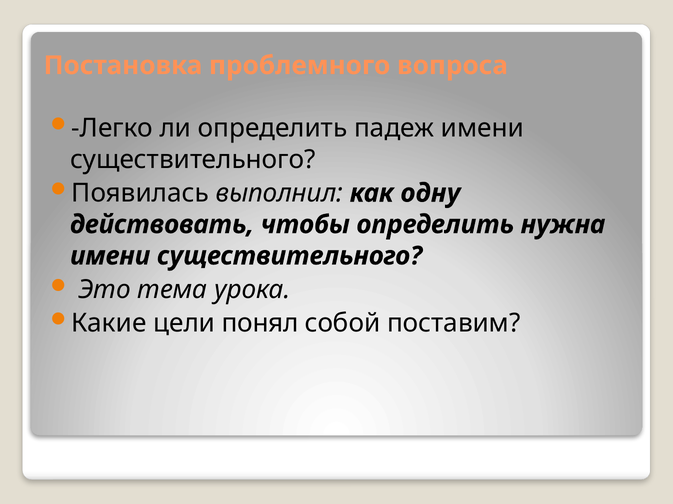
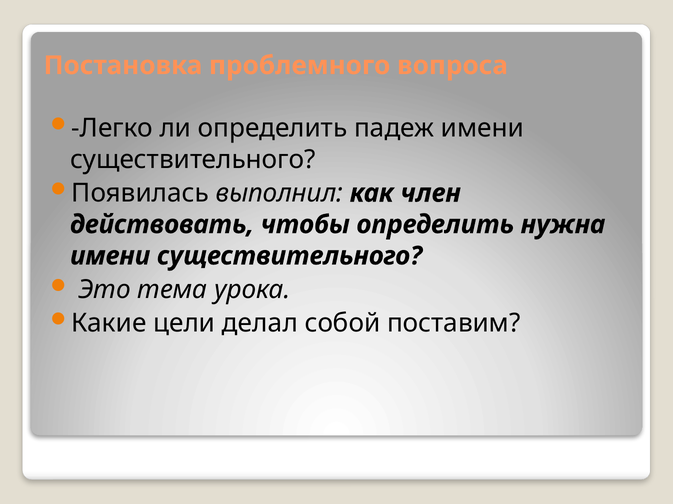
одну: одну -> член (431, 193)
понял: понял -> делал (260, 324)
